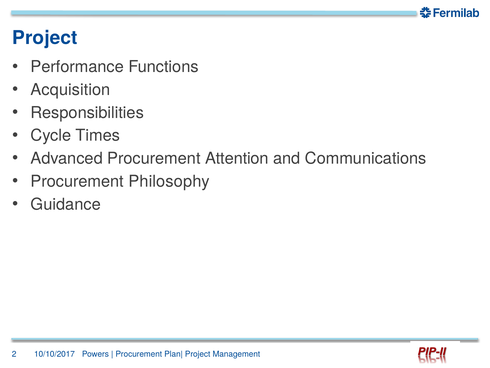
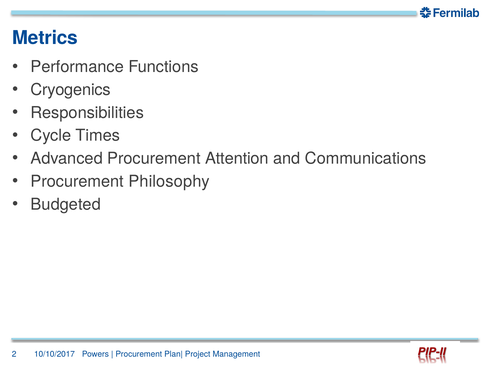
Project: Project -> Metrics (45, 38)
Acquisition: Acquisition -> Cryogenics (71, 90)
Guidance: Guidance -> Budgeted (66, 204)
